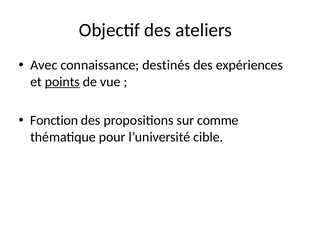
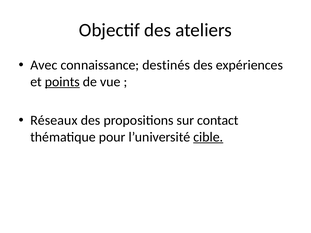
Fonction: Fonction -> Réseaux (54, 121)
comme: comme -> contact (218, 121)
cible underline: none -> present (208, 137)
